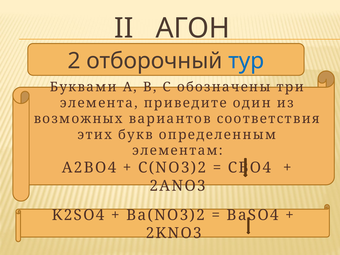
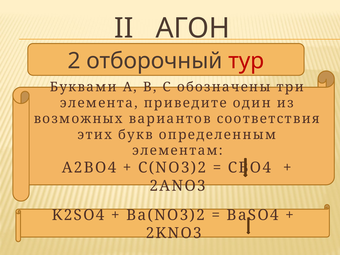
тур colour: blue -> red (246, 61)
